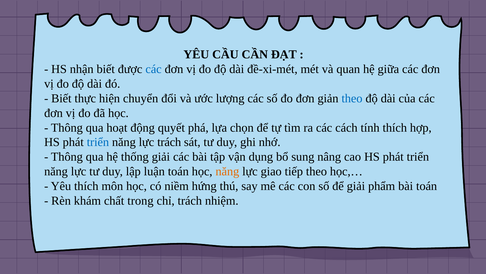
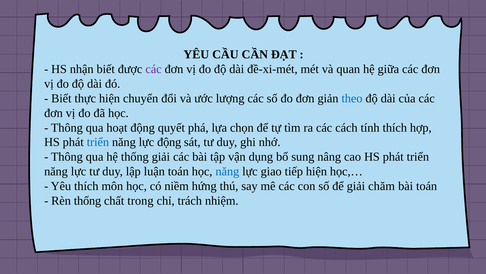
các colour: blue -> purple (154, 69)
lực trách: trách -> động (169, 142)
năng colour: orange -> blue (227, 172)
tiếp theo: theo -> hiện (316, 172)
phẩm: phẩm -> chăm (382, 186)
Rèn khám: khám -> thống (87, 201)
